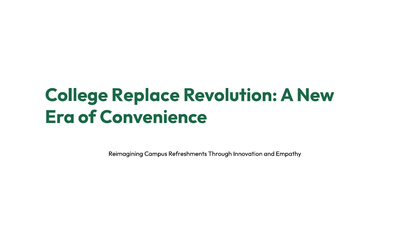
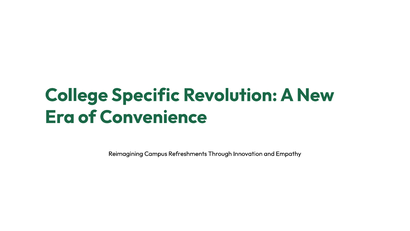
Replace: Replace -> Specific (146, 95)
